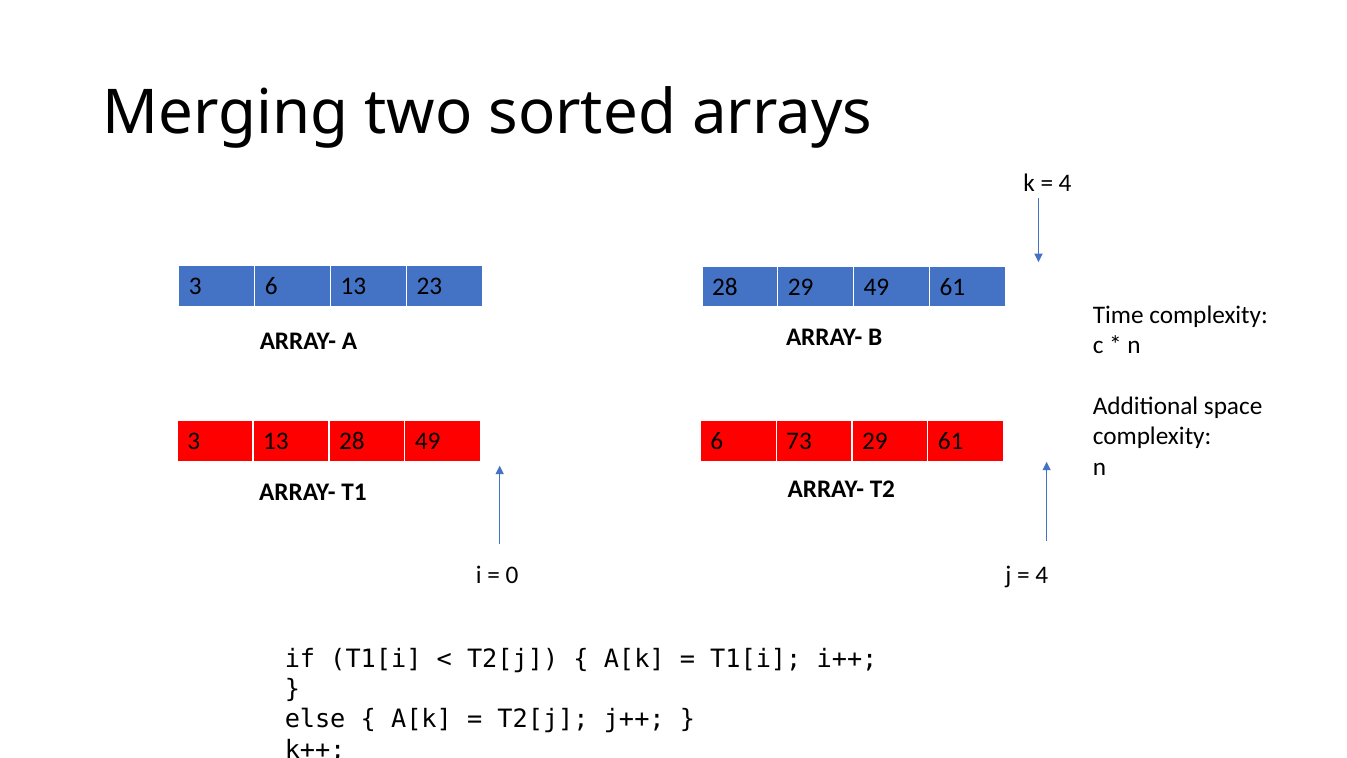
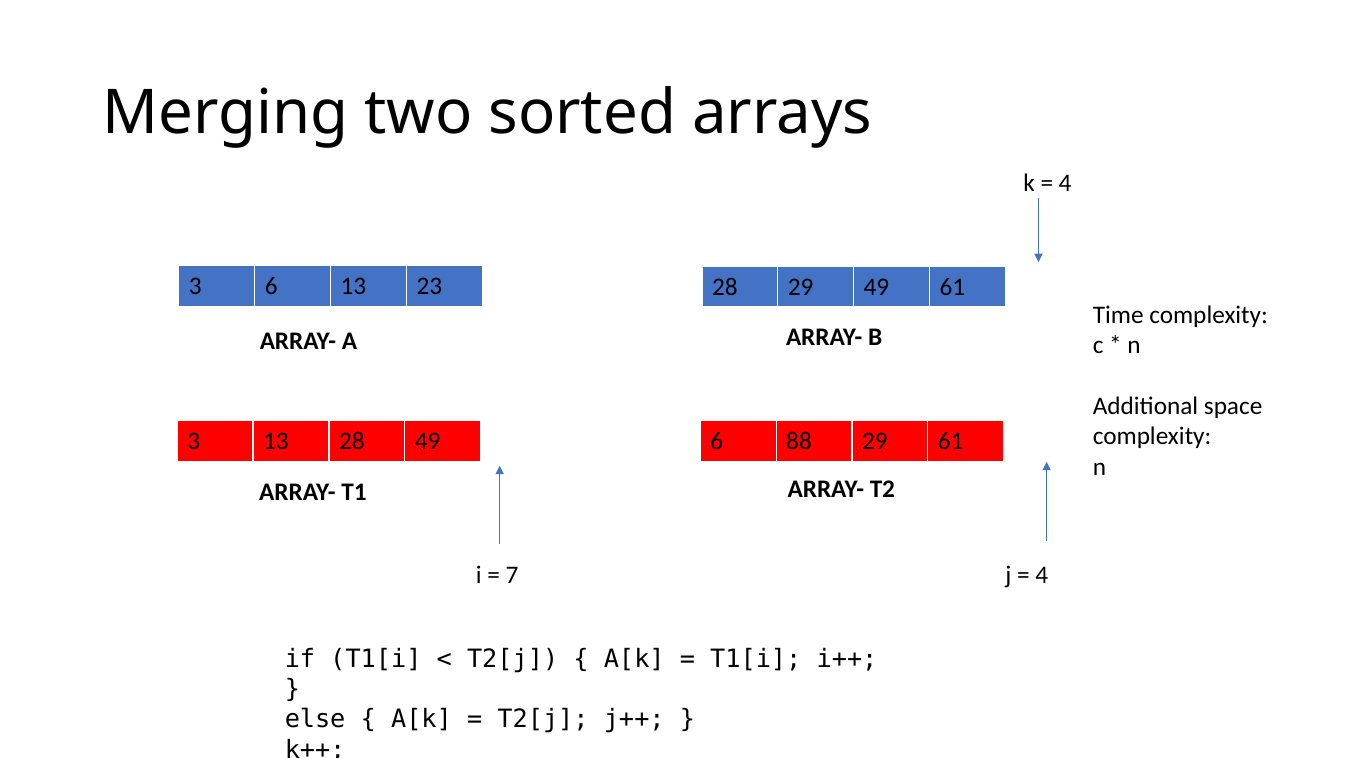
73: 73 -> 88 (799, 441)
0: 0 -> 7 (512, 575)
